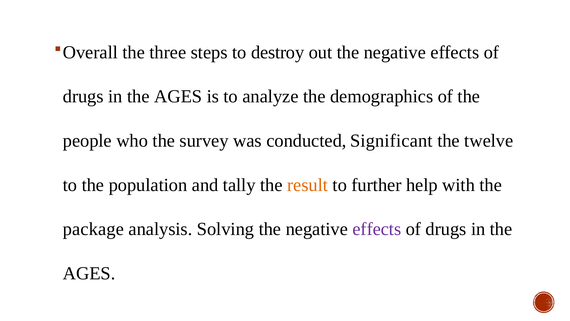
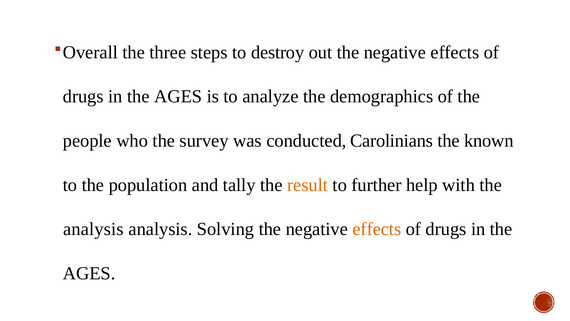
Significant: Significant -> Carolinians (391, 141)
twelve: twelve -> known (489, 141)
package: package -> analysis (93, 229)
effects colour: purple -> orange (377, 229)
